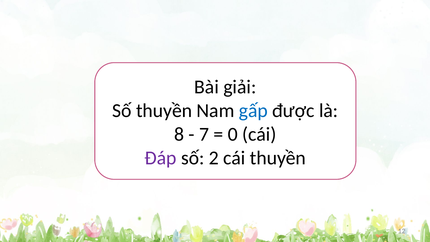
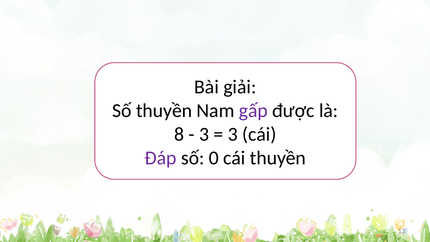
gấp colour: blue -> purple (253, 110)
7: 7 -> 3 (204, 134)
0: 0 -> 3 (233, 134)
2: 2 -> 0 (214, 158)
